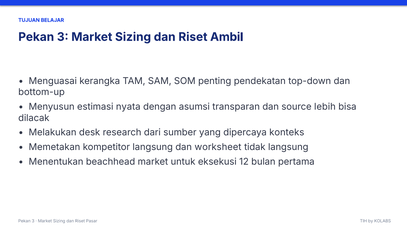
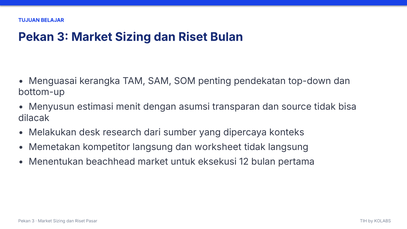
Riset Ambil: Ambil -> Bulan (227, 37)
nyata: nyata -> menit (128, 107)
source lebih: lebih -> tidak (325, 107)
